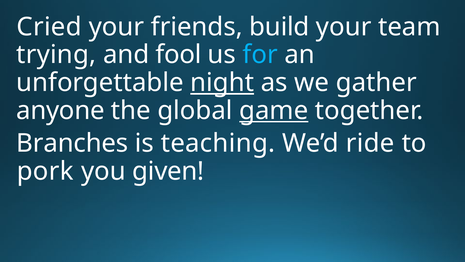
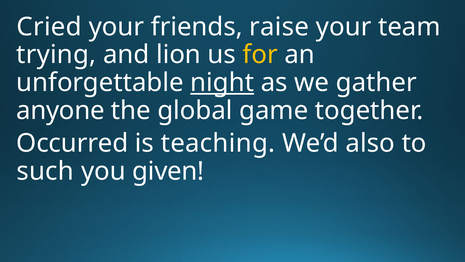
build: build -> raise (279, 27)
fool: fool -> lion (178, 55)
for colour: light blue -> yellow (260, 55)
game underline: present -> none (274, 110)
Branches: Branches -> Occurred (72, 143)
ride: ride -> also (370, 143)
pork: pork -> such (45, 171)
